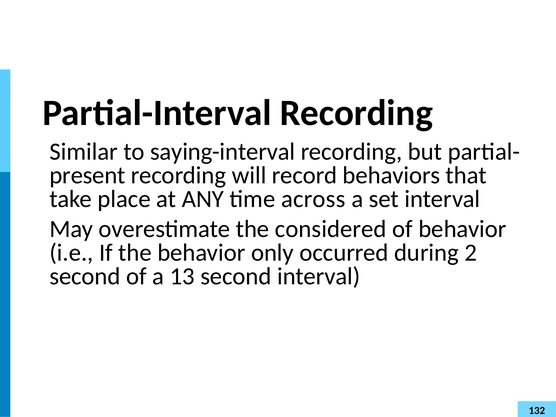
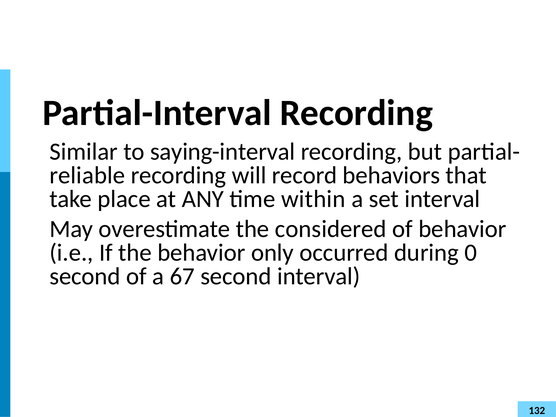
present: present -> reliable (87, 175)
across: across -> within (313, 199)
2: 2 -> 0 (471, 253)
13: 13 -> 67 (182, 276)
